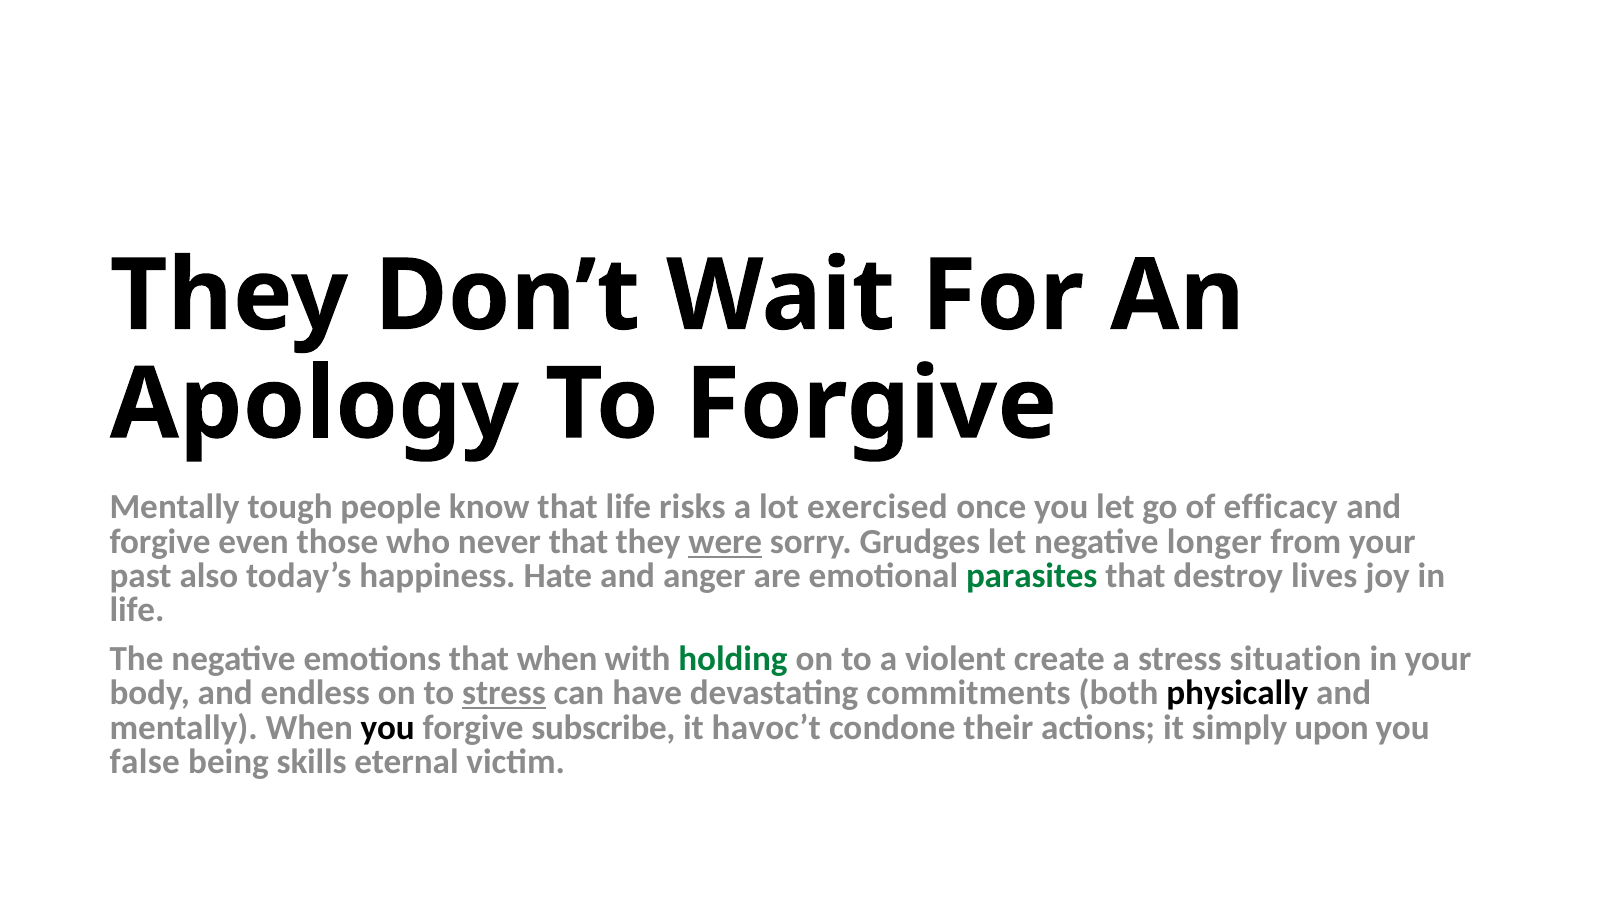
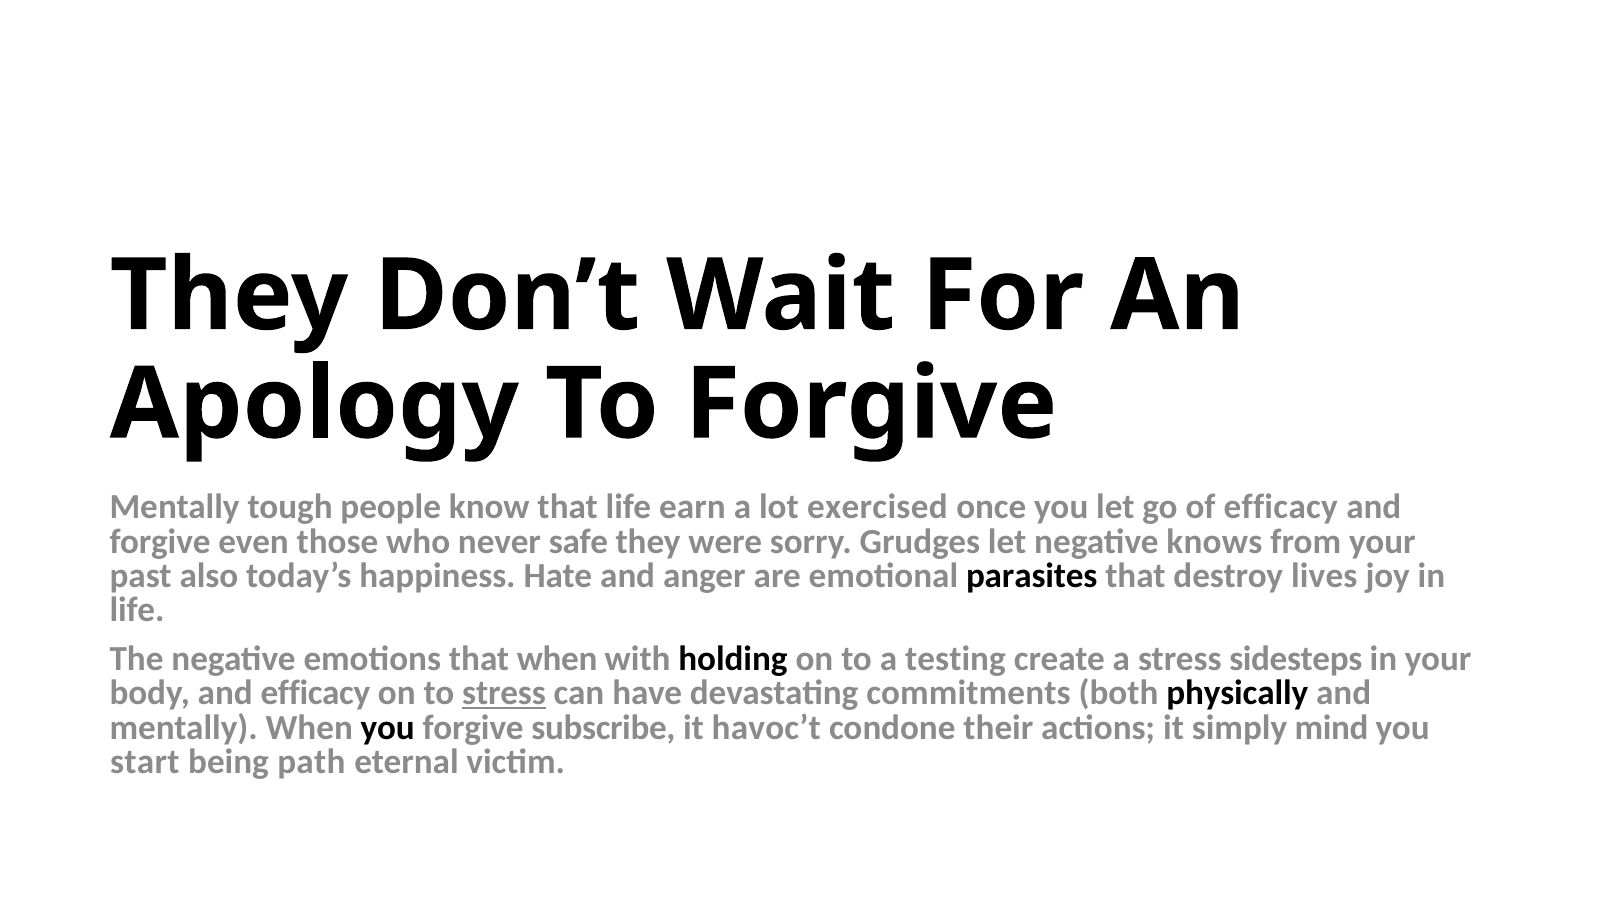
risks: risks -> earn (692, 507)
never that: that -> safe (578, 541)
were underline: present -> none (725, 541)
longer: longer -> knows (1214, 541)
parasites colour: green -> black (1032, 576)
holding colour: green -> black (733, 659)
violent: violent -> testing (955, 659)
situation: situation -> sidesteps (1296, 659)
and endless: endless -> efficacy (315, 693)
upon: upon -> mind (1332, 727)
false: false -> start (145, 762)
skills: skills -> path (311, 762)
